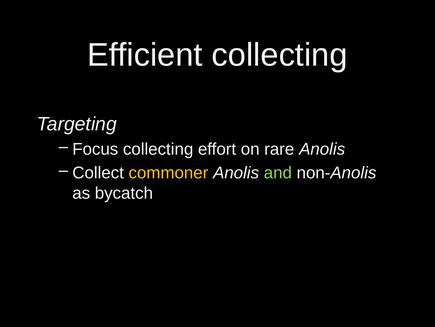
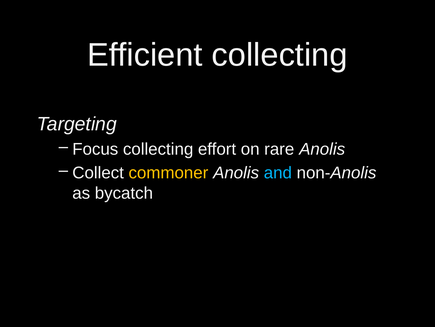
and colour: light green -> light blue (278, 173)
